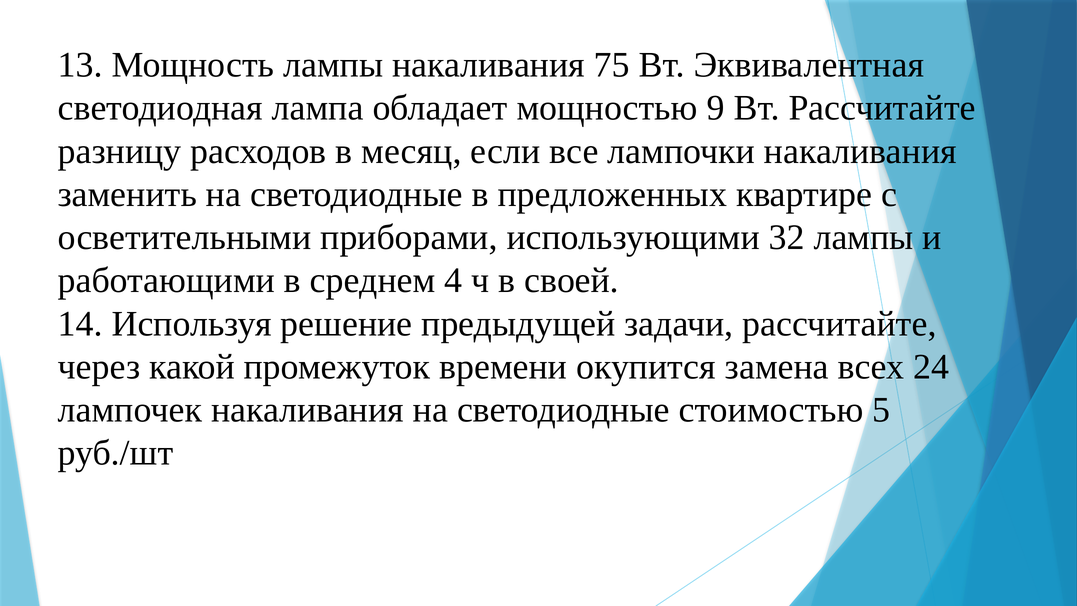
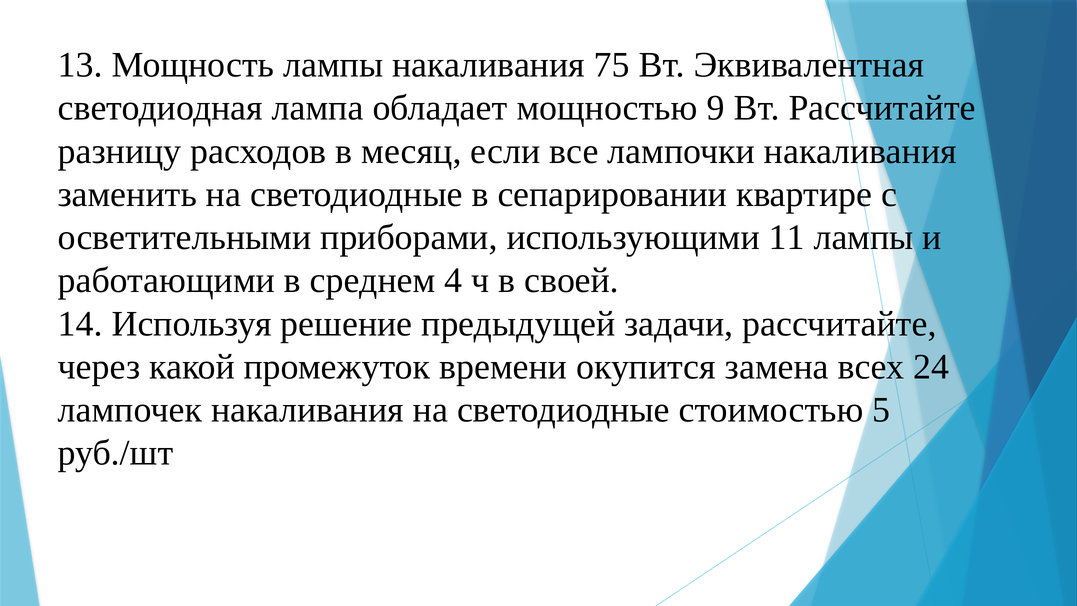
предложенных: предложенных -> сепарировании (612, 194)
32: 32 -> 11 (787, 237)
